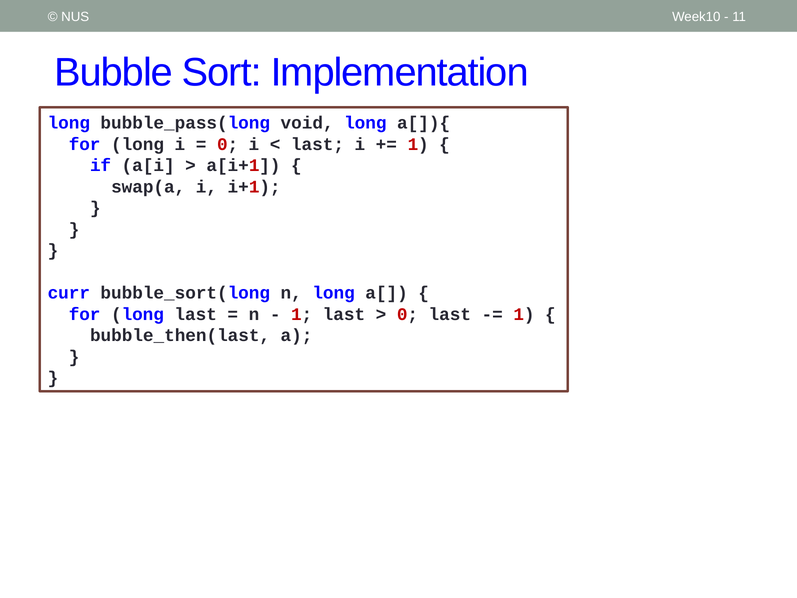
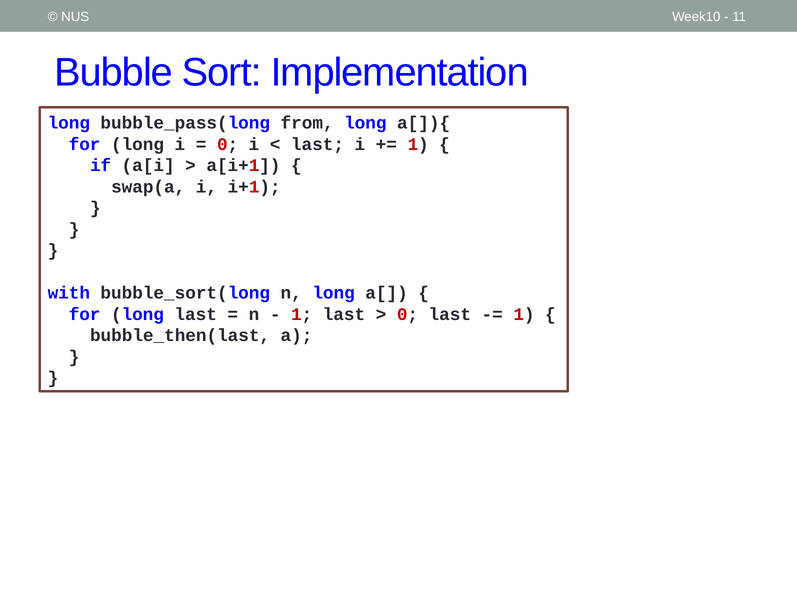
void: void -> from (307, 123)
curr: curr -> with (69, 293)
